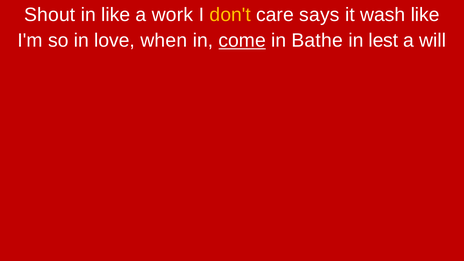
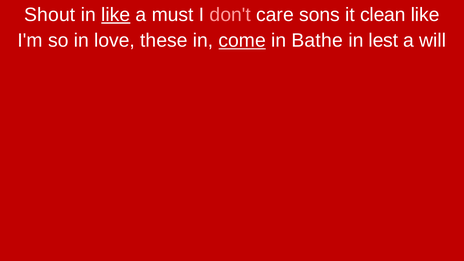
like underline: none -> present (116, 15)
work: work -> must (173, 15)
don't colour: yellow -> pink (230, 15)
says: says -> sons (320, 15)
wash: wash -> clean (383, 15)
when: when -> these (164, 40)
